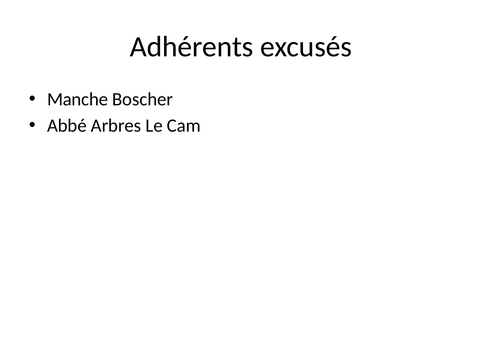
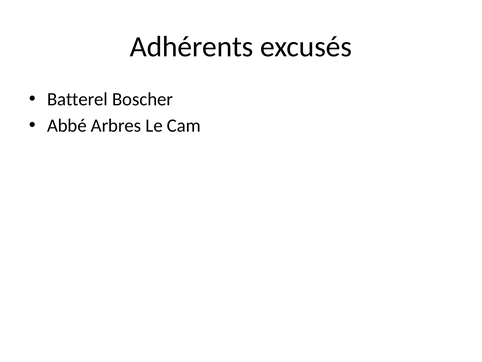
Manche: Manche -> Batterel (77, 99)
